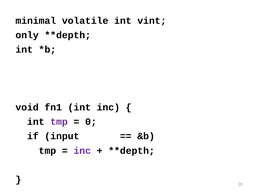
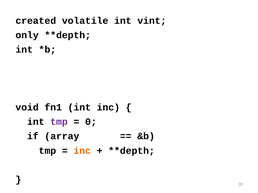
minimal: minimal -> created (36, 21)
input: input -> array (62, 137)
inc colour: purple -> orange (82, 151)
